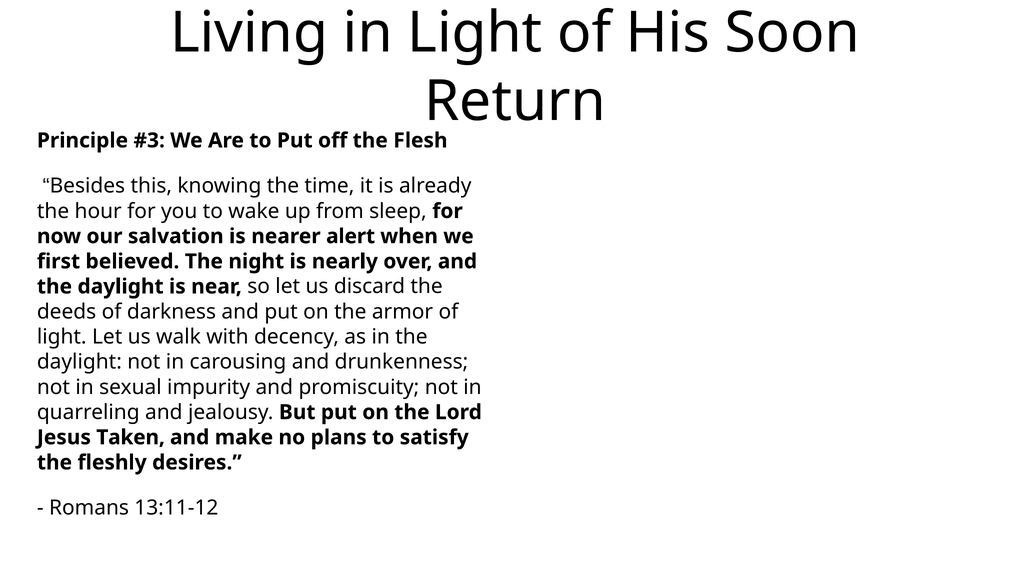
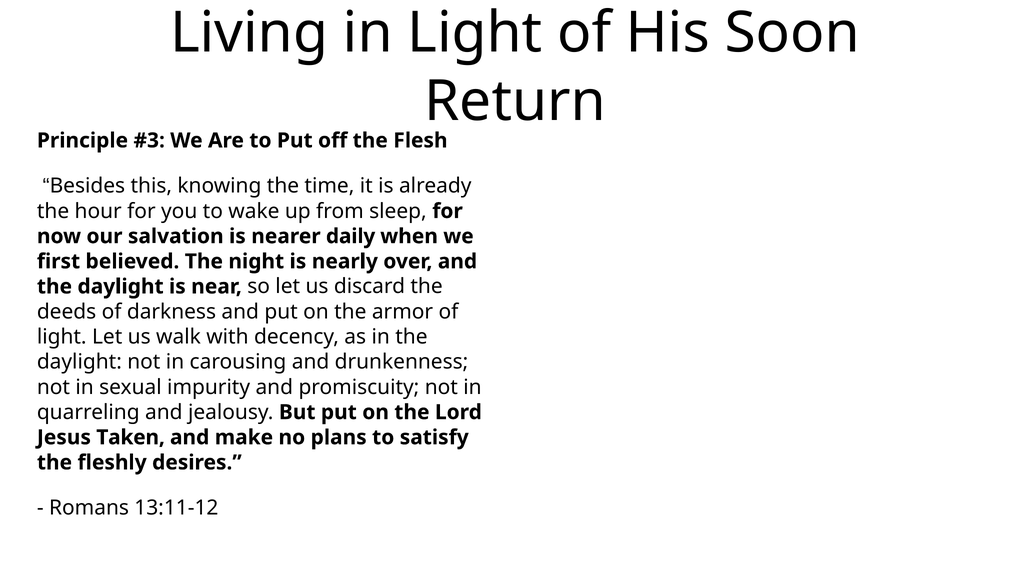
alert: alert -> daily (351, 236)
